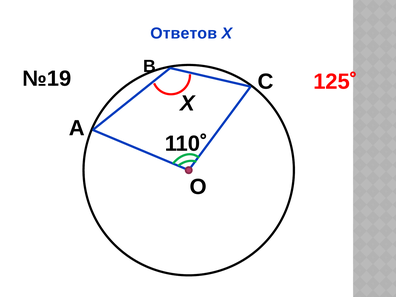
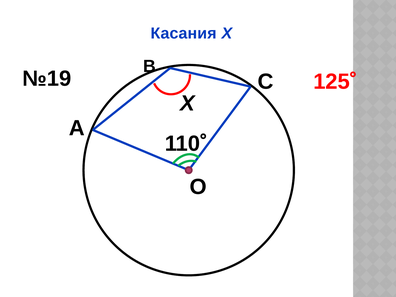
Ответов: Ответов -> Касания (184, 33)
